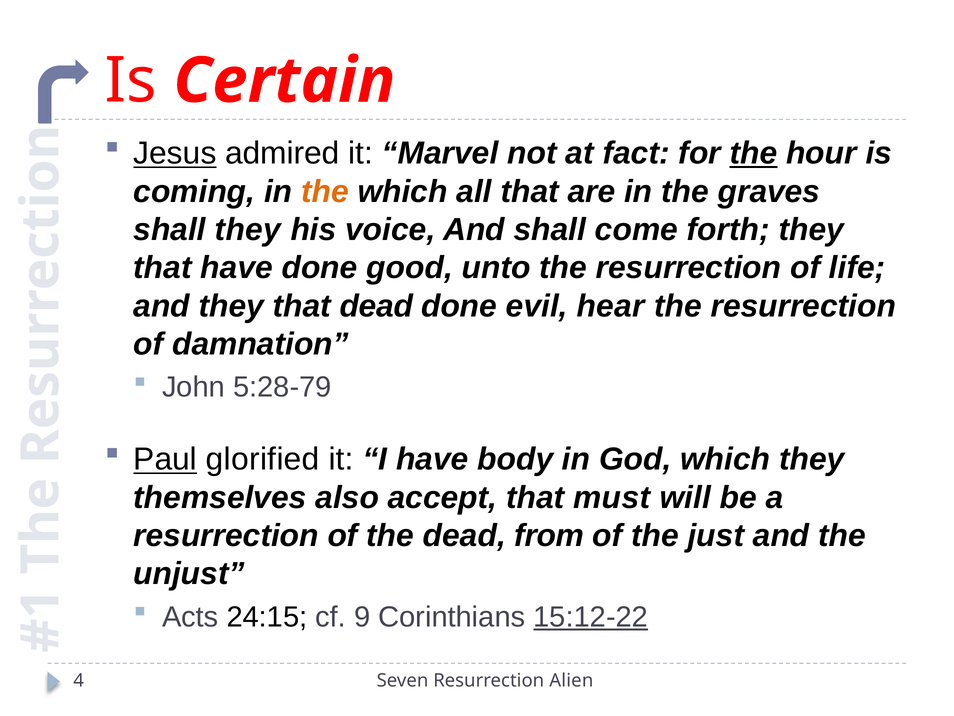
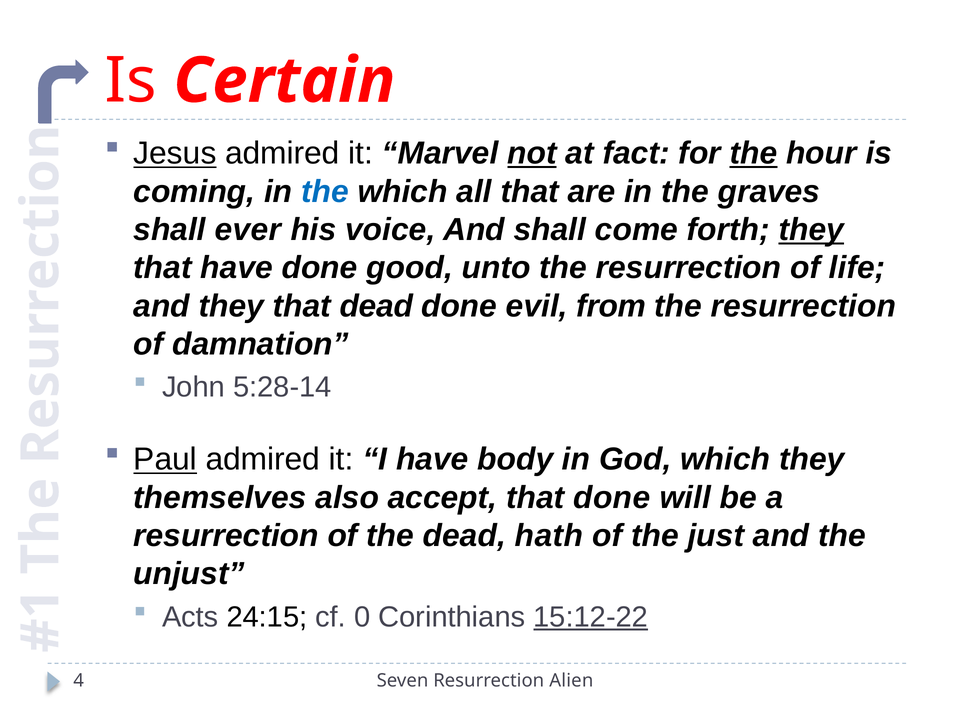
not underline: none -> present (532, 153)
the colour: orange -> blue (325, 191)
shall they: they -> ever (248, 230)
they underline: none -> present (811, 230)
hear: hear -> from (611, 306)
5:28-79: 5:28-79 -> 5:28-14 (282, 387)
Paul glorified: glorified -> admired (263, 459)
that must: must -> done (612, 497)
from: from -> hath (549, 535)
9: 9 -> 0 (362, 616)
